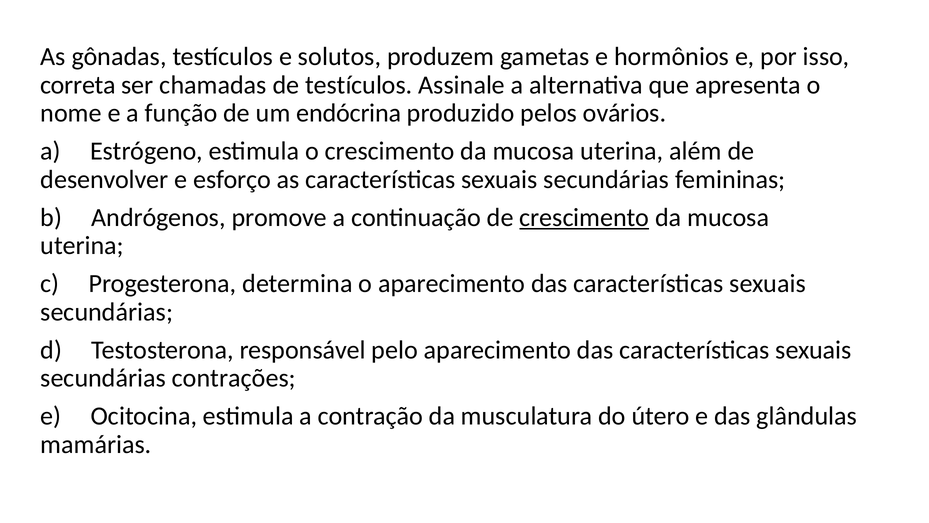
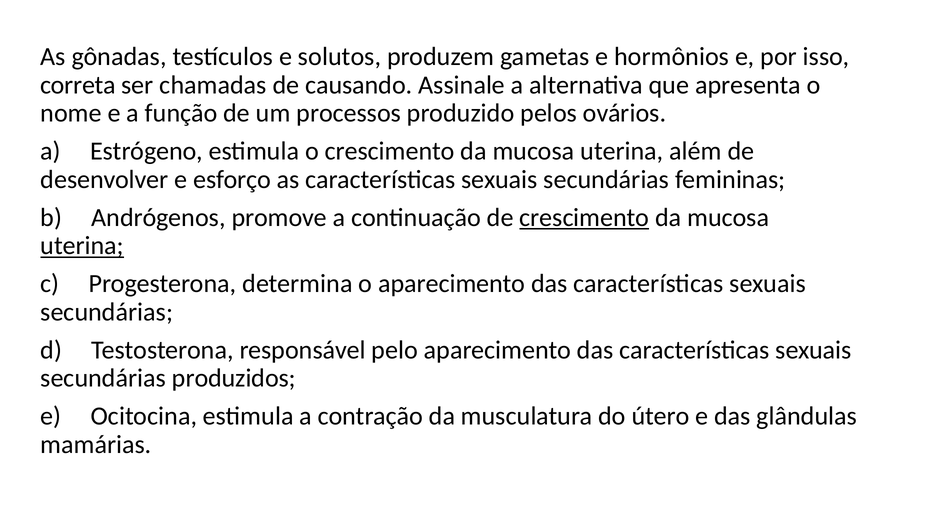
de testículos: testículos -> causando (359, 85)
endócrina: endócrina -> processos (349, 113)
uterina underline: none -> present (82, 246)
contrações: contrações -> produzidos (234, 378)
